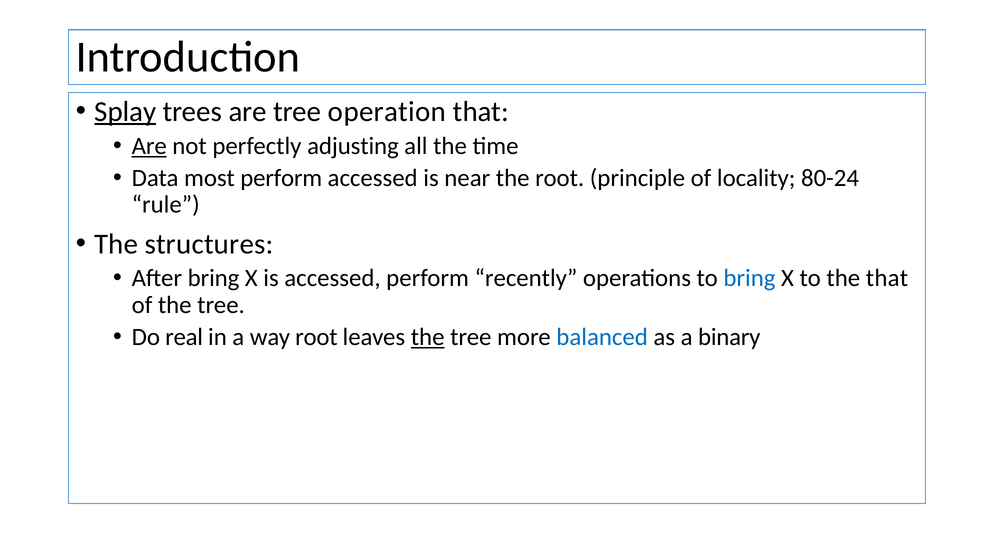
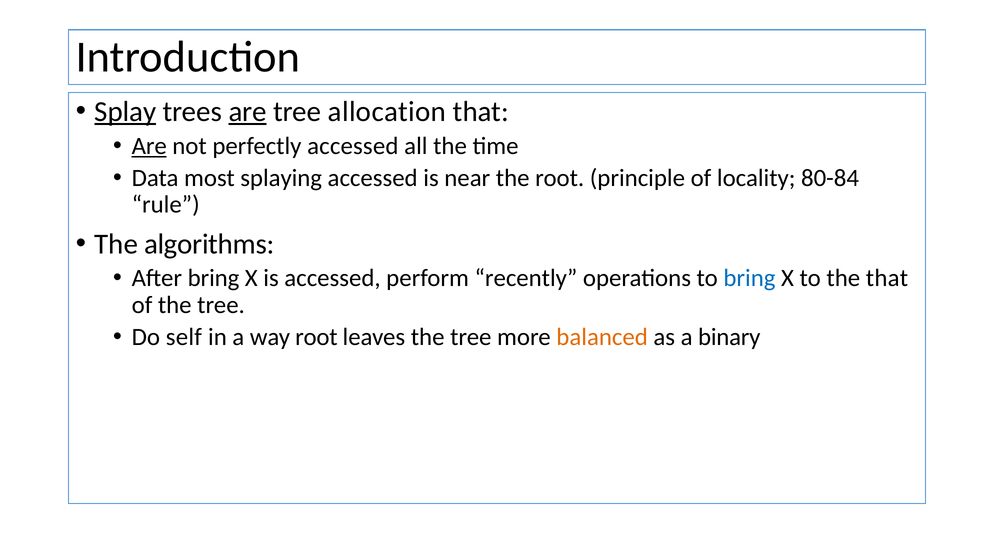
are underline: none -> present (248, 112)
operation: operation -> allocation (387, 112)
perfectly adjusting: adjusting -> accessed (353, 146)
most perform: perform -> splaying (281, 178)
80-24: 80-24 -> 80-84 (830, 178)
structures: structures -> algorithms (209, 244)
real: real -> self (184, 337)
the underline: present -> none (428, 337)
balanced colour: blue -> orange (602, 337)
